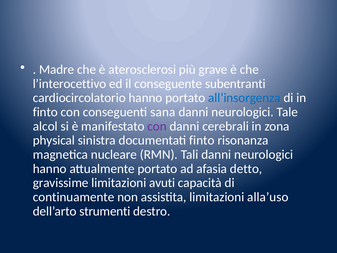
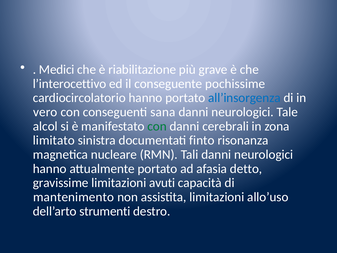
Madre: Madre -> Medici (57, 69)
aterosclerosi: aterosclerosi -> riabilitazione (142, 69)
subentranti: subentranti -> pochissime (235, 84)
finto: finto -> vero (45, 112)
con colour: purple -> green (157, 126)
physical: physical -> limitato (54, 140)
continuamente: continuamente -> mantenimento (74, 197)
alla’uso: alla’uso -> allo’uso (268, 197)
